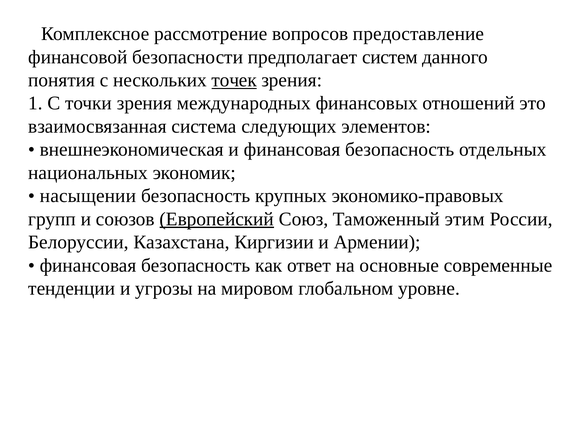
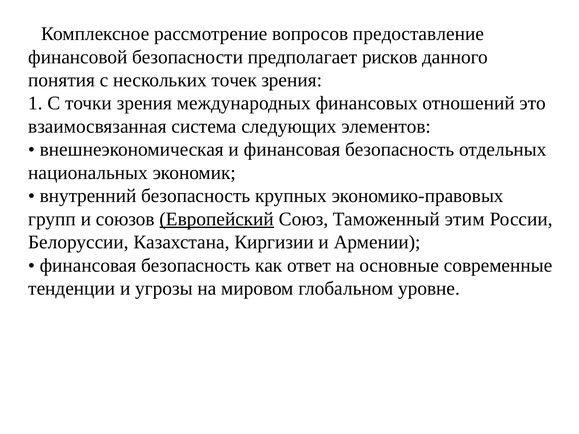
систем: систем -> рисков (390, 57)
точек underline: present -> none (234, 80)
насыщении: насыщении -> внутренний (88, 196)
